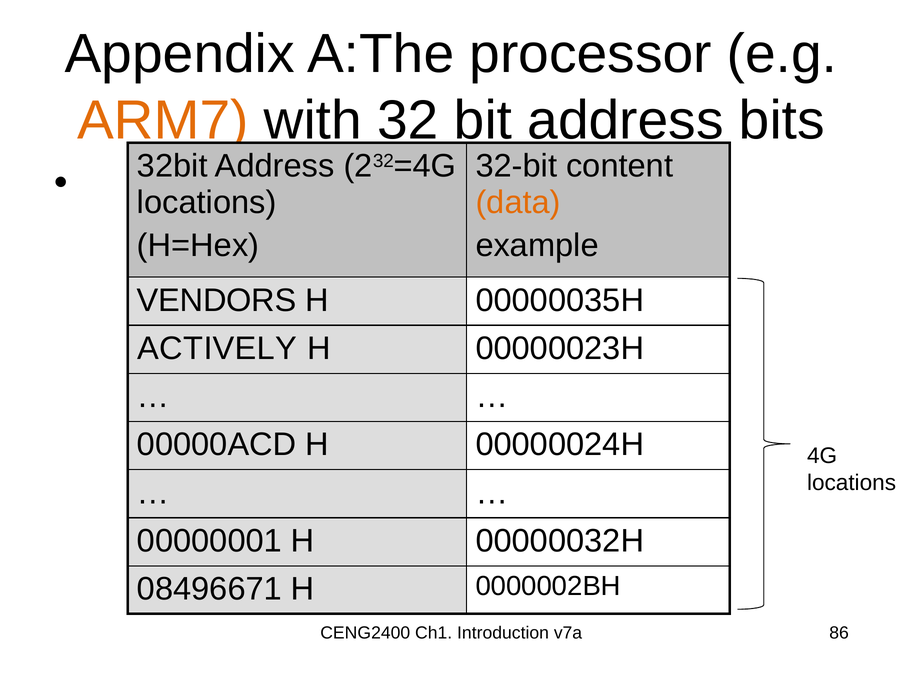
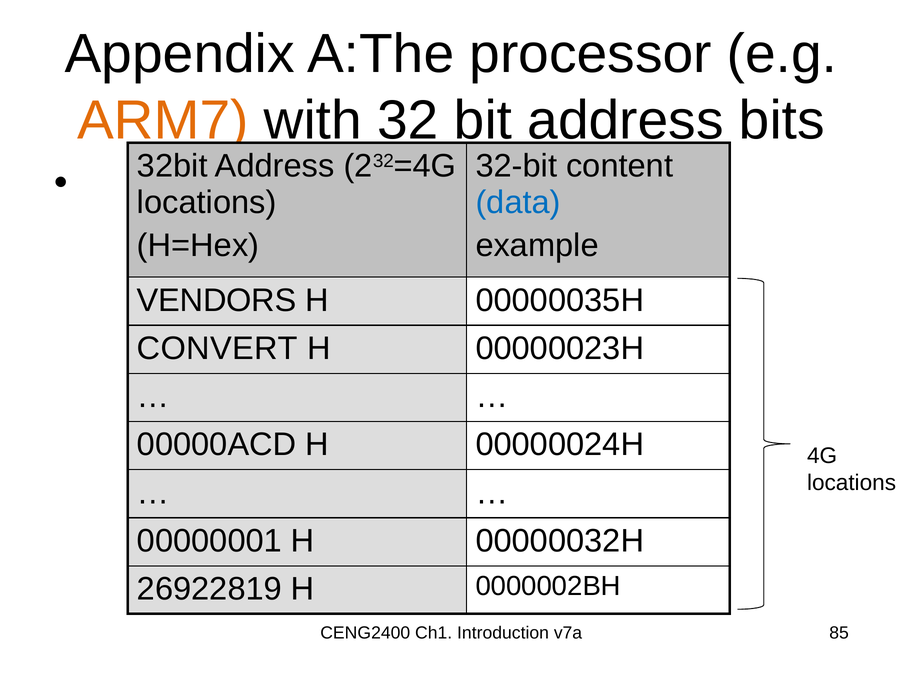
data colour: orange -> blue (518, 203)
ACTIVELY: ACTIVELY -> CONVERT (217, 349)
08496671: 08496671 -> 26922819 (209, 589)
86: 86 -> 85 (839, 633)
